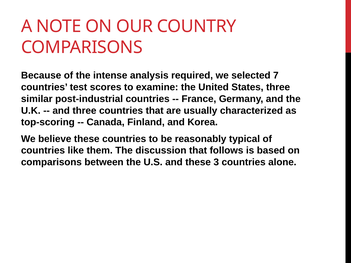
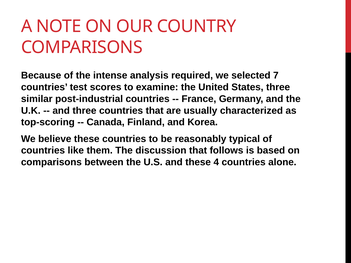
3: 3 -> 4 (216, 162)
